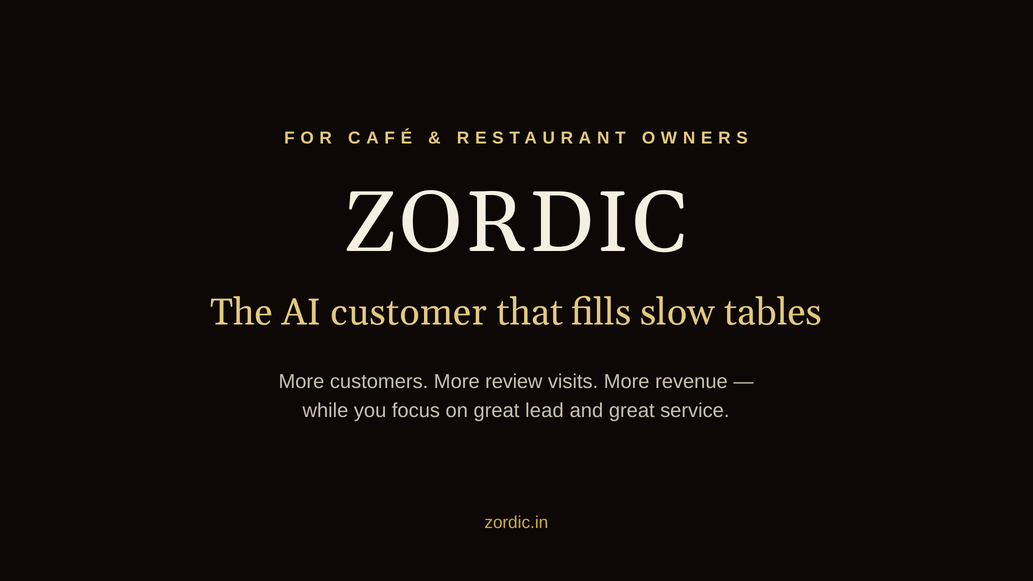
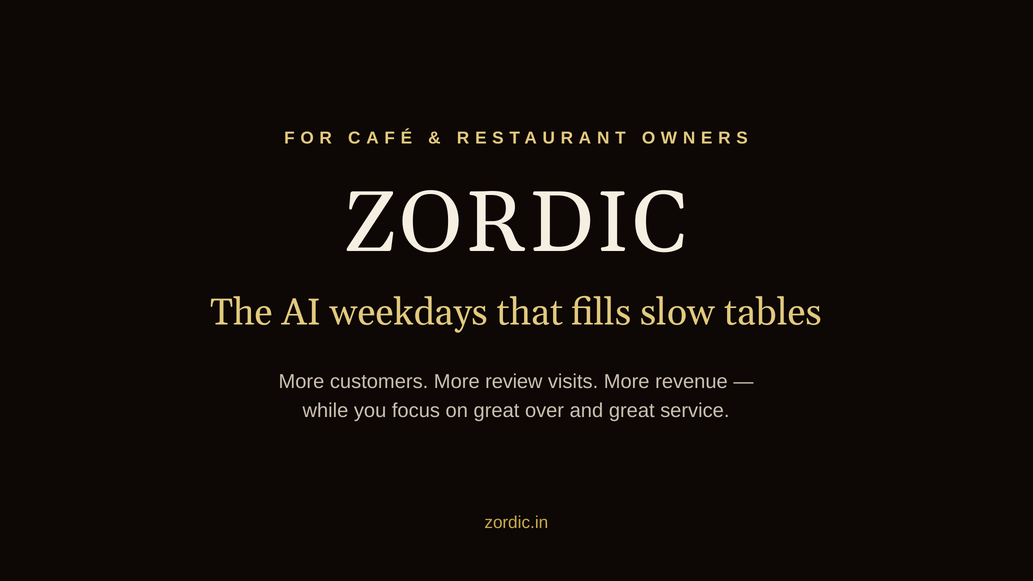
customer: customer -> weekdays (409, 312)
lead: lead -> over (545, 411)
